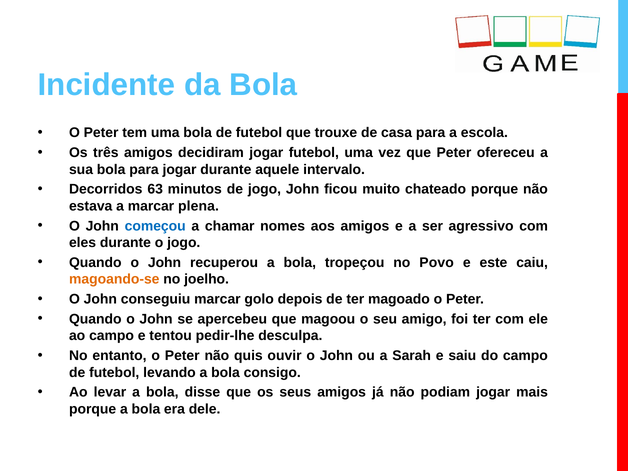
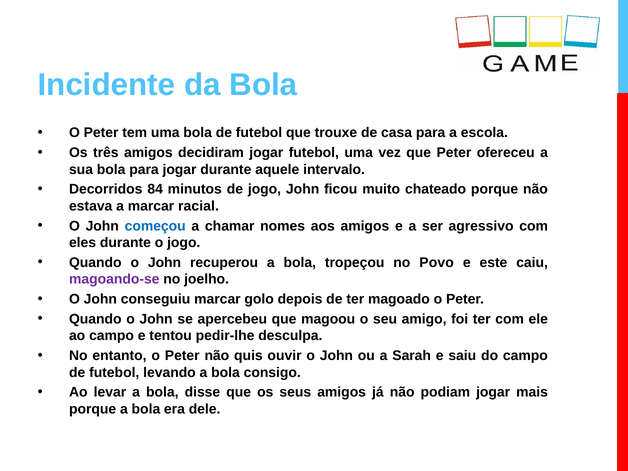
63: 63 -> 84 (155, 189)
plena: plena -> racial (198, 206)
magoando-se colour: orange -> purple (114, 279)
